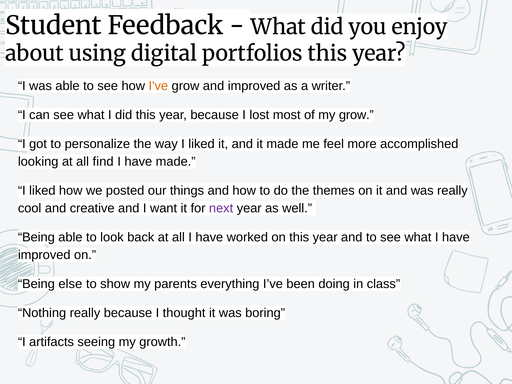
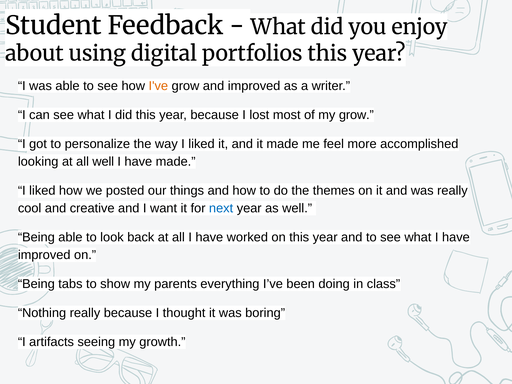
all find: find -> well (103, 162)
next colour: purple -> blue (221, 208)
else: else -> tabs (70, 284)
